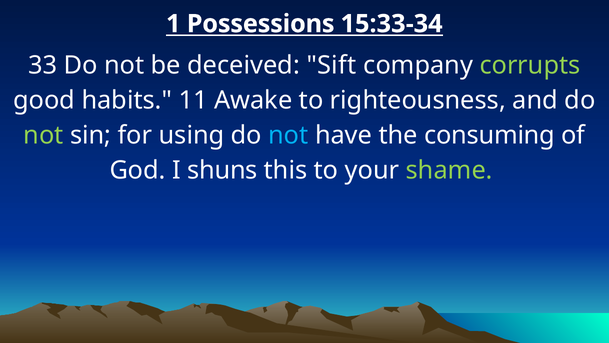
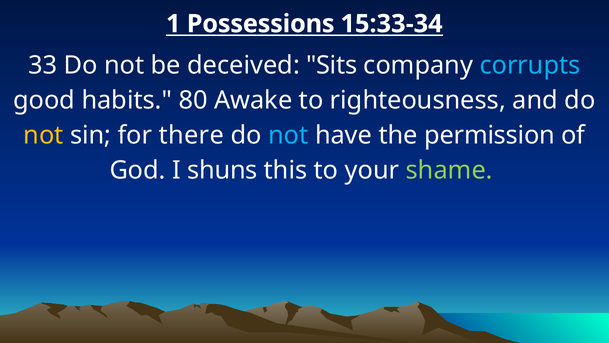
Sift: Sift -> Sits (332, 65)
corrupts colour: light green -> light blue (530, 65)
11: 11 -> 80 (193, 100)
not colour: light green -> yellow (43, 135)
using: using -> there (191, 135)
consuming: consuming -> permission (490, 135)
